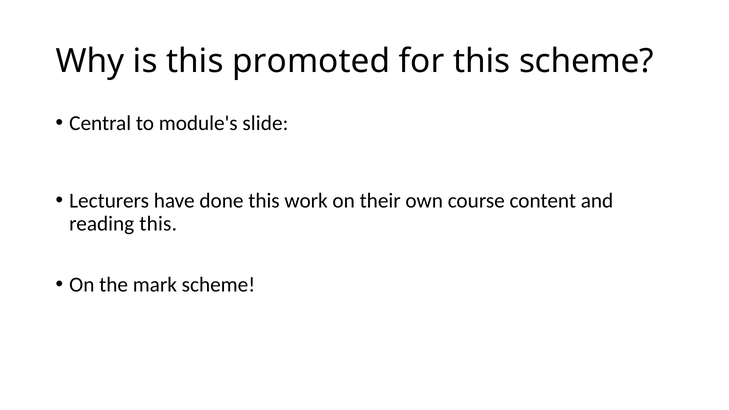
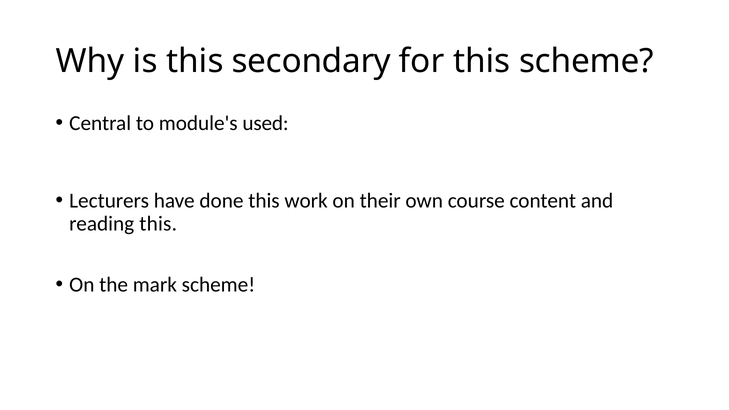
promoted: promoted -> secondary (311, 61)
slide: slide -> used (266, 123)
